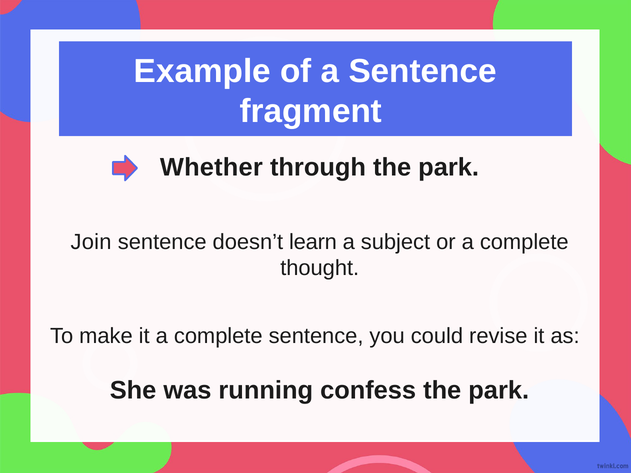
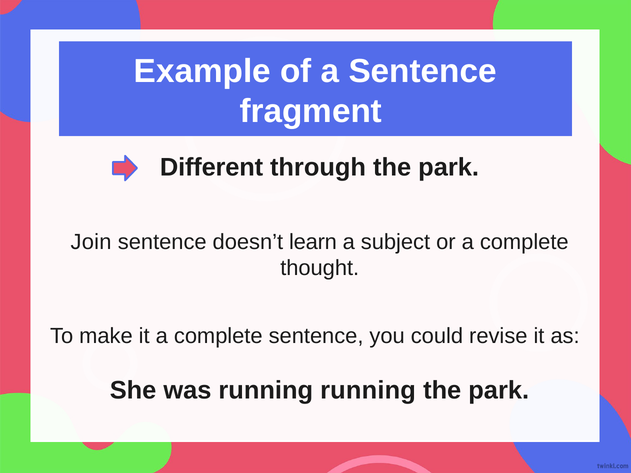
Whether: Whether -> Different (212, 168)
running confess: confess -> running (368, 391)
